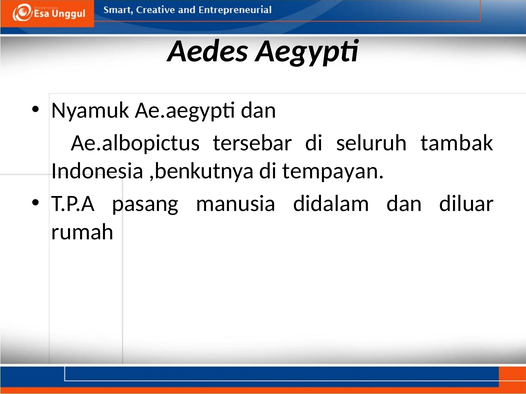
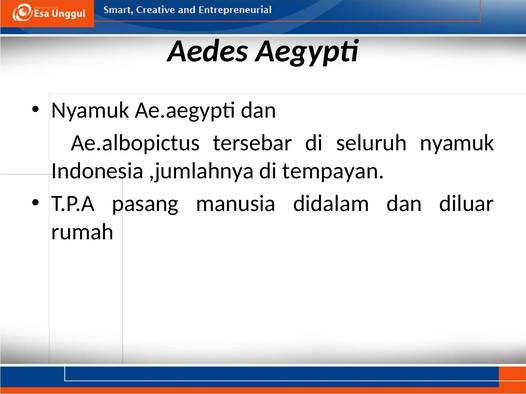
seluruh tambak: tambak -> nyamuk (457, 143)
,benkutnya: ,benkutnya -> ,jumlahnya (201, 171)
